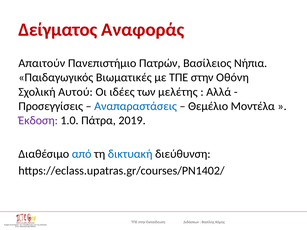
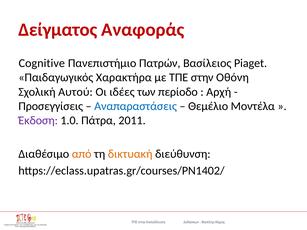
Απαιτούν: Απαιτούν -> Cognitive (42, 63)
Νήπια: Νήπια -> Piaget (251, 63)
Βιωματικές: Βιωματικές -> Χαρακτήρα (124, 78)
μελέτης: μελέτης -> περίοδο (178, 92)
Αλλά: Αλλά -> Αρχή (219, 92)
2019: 2019 -> 2011 (132, 121)
από colour: blue -> orange (82, 154)
δικτυακή colour: blue -> orange (130, 154)
